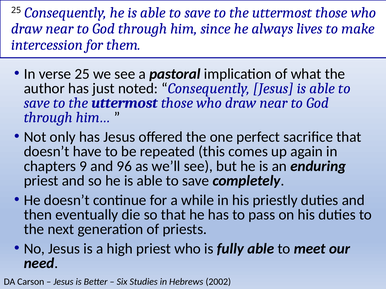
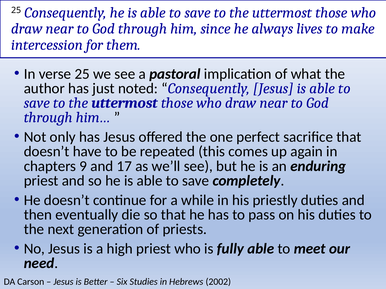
96: 96 -> 17 (124, 166)
